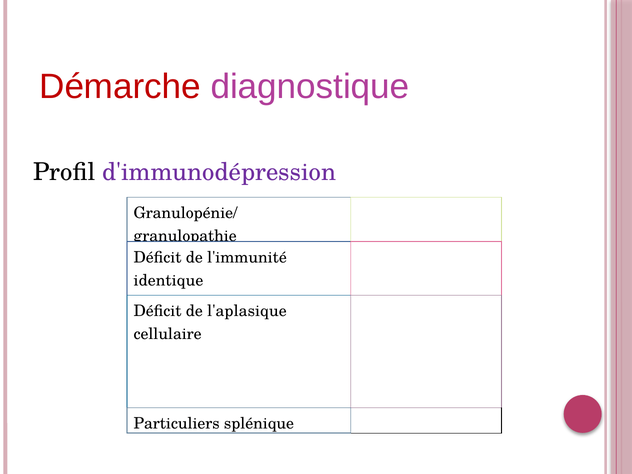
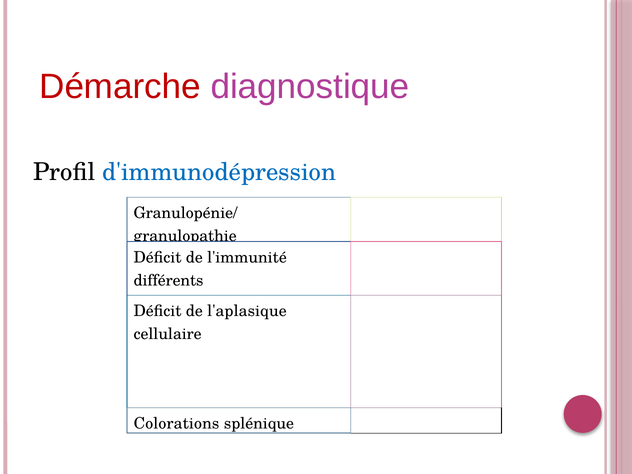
d'immunodépression colour: purple -> blue (219, 172)
identique: identique -> différents (169, 281)
Particuliers: Particuliers -> Colorations (177, 424)
